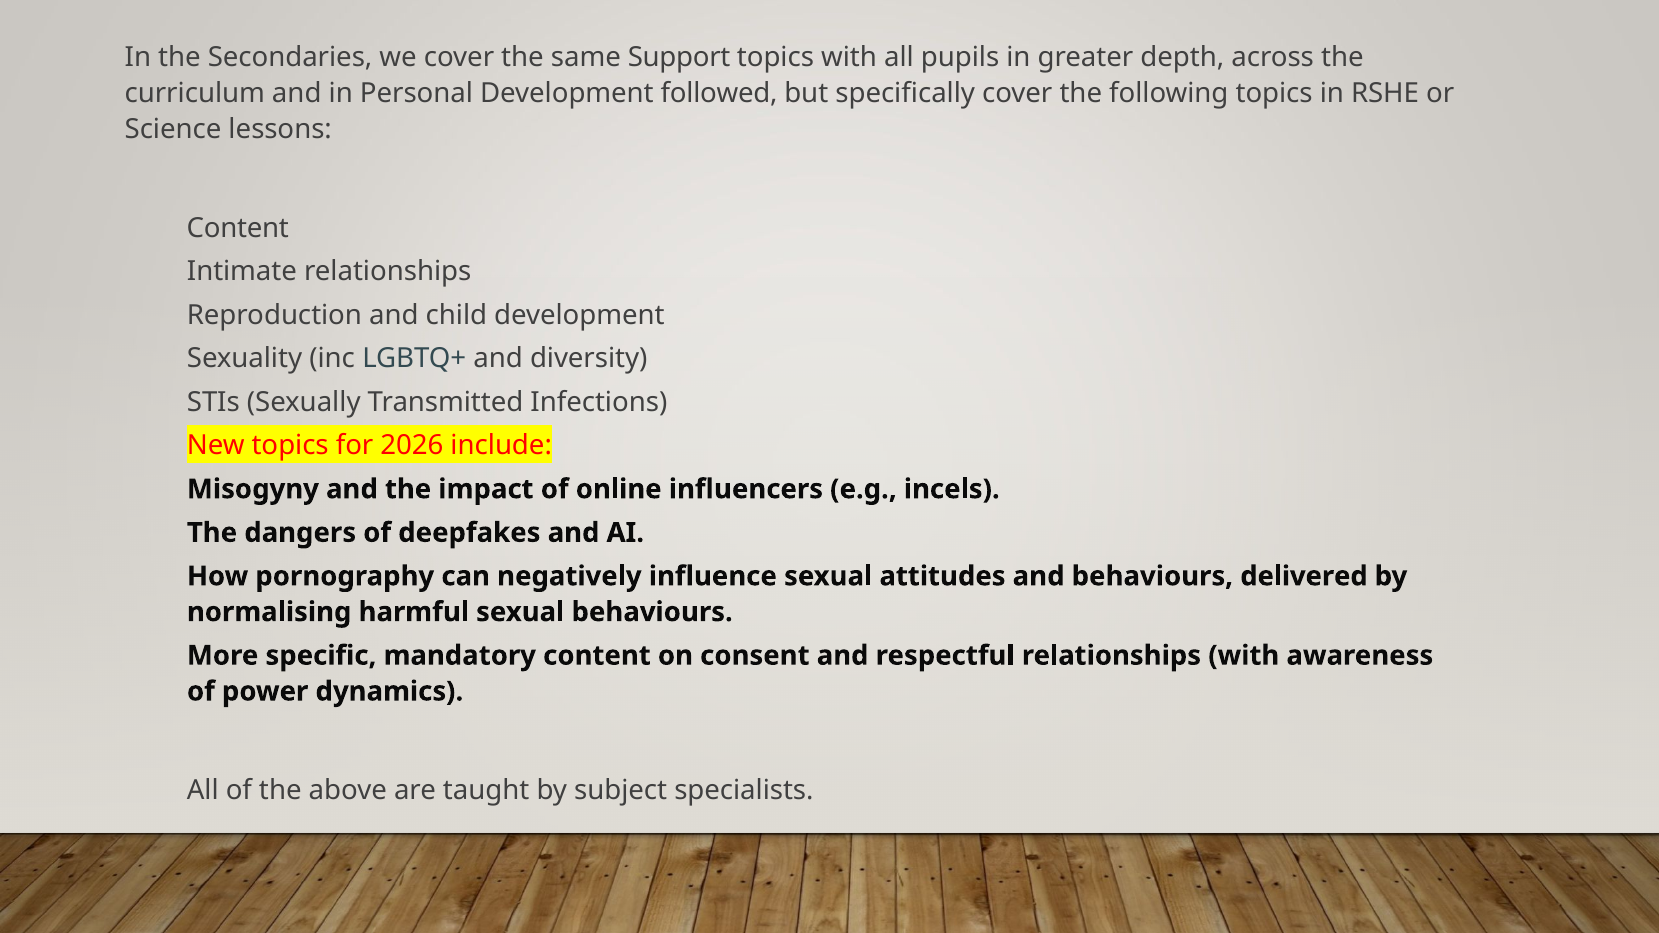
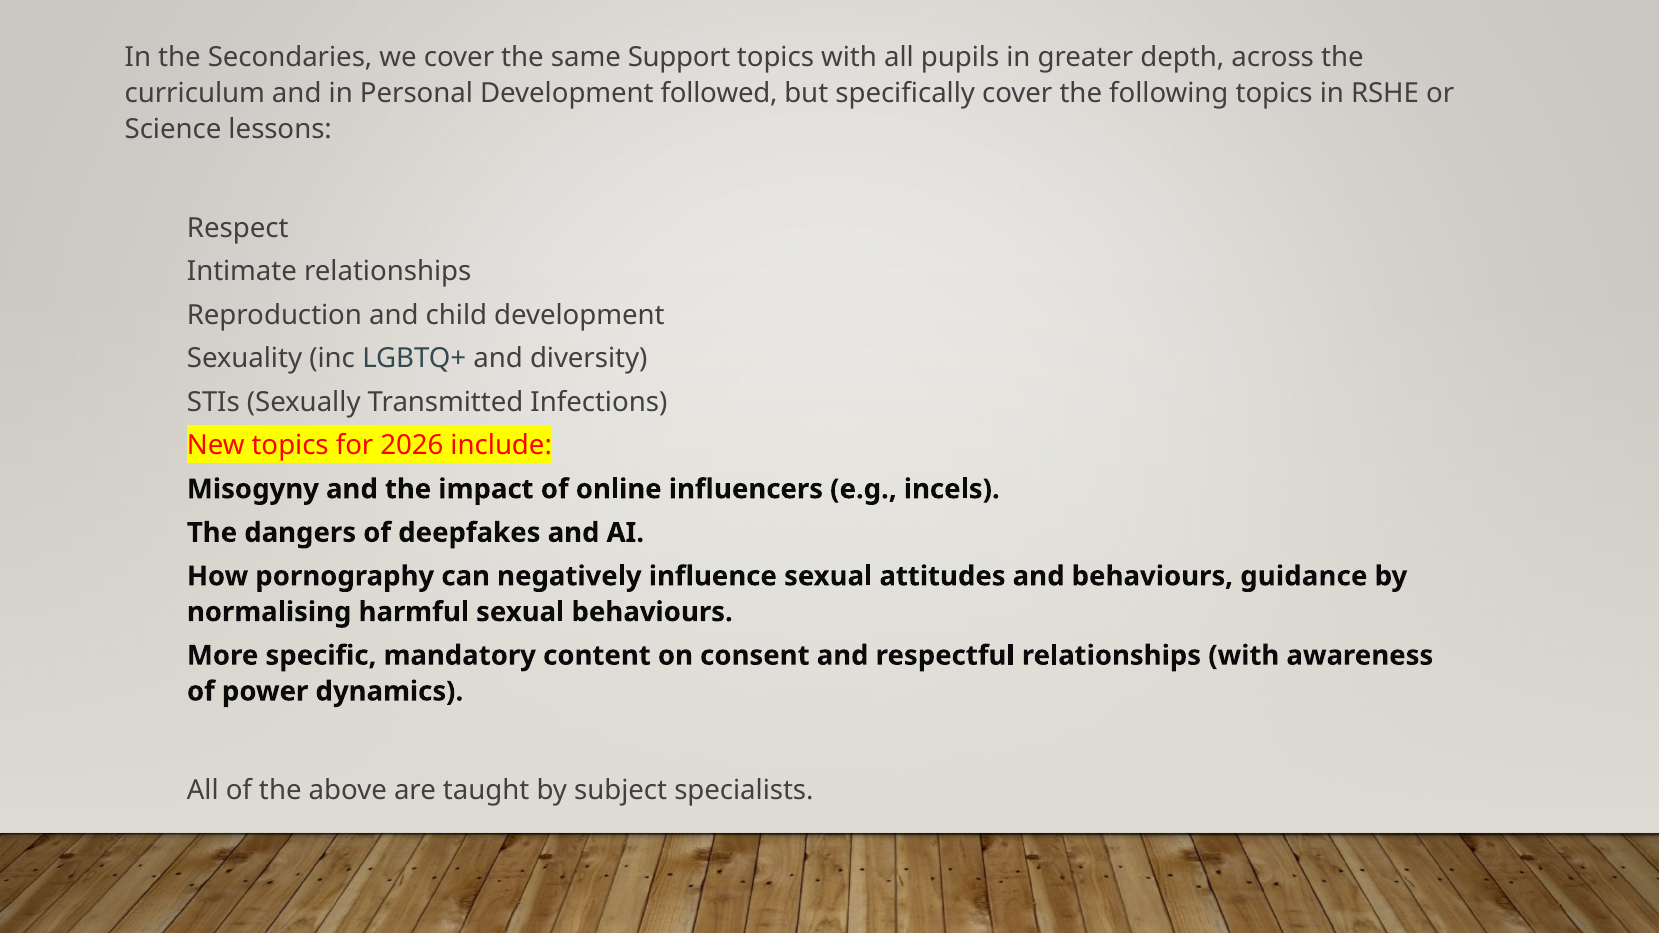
Content: Content -> Respect (238, 228)
delivered: delivered -> guidance (1304, 576)
